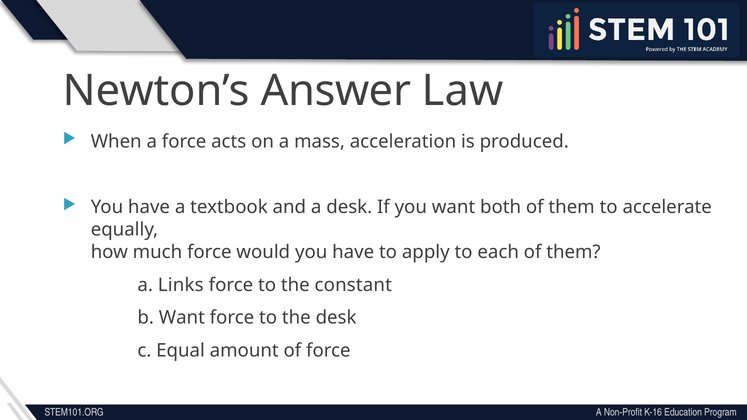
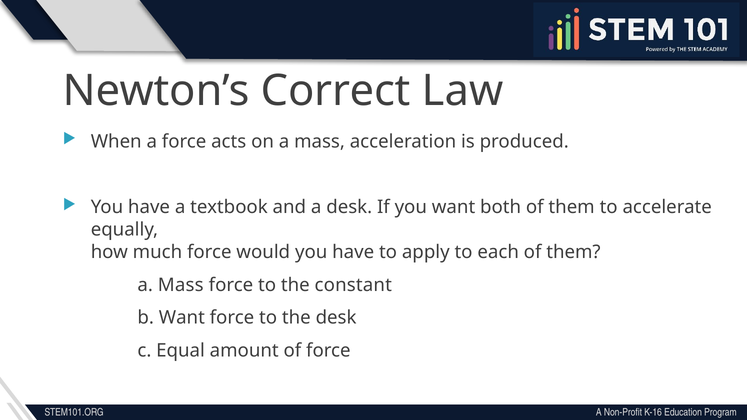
Answer: Answer -> Correct (336, 91)
Links: Links -> Mass (181, 285)
